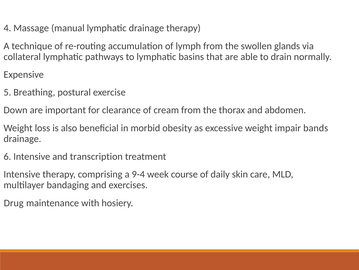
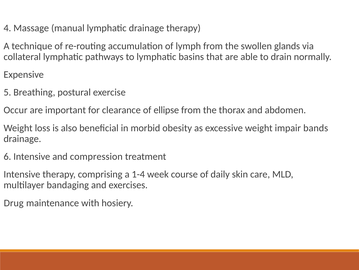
Down: Down -> Occur (16, 110)
cream: cream -> ellipse (166, 110)
transcription: transcription -> compression (96, 156)
9-4: 9-4 -> 1-4 (138, 174)
